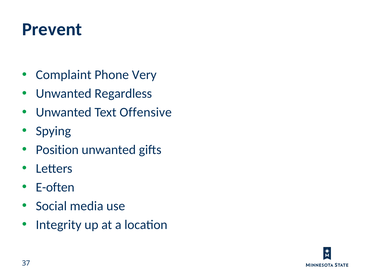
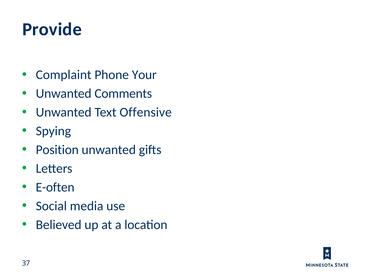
Prevent: Prevent -> Provide (52, 29)
Very: Very -> Your (144, 75)
Regardless: Regardless -> Comments (123, 94)
Integrity: Integrity -> Believed (59, 225)
